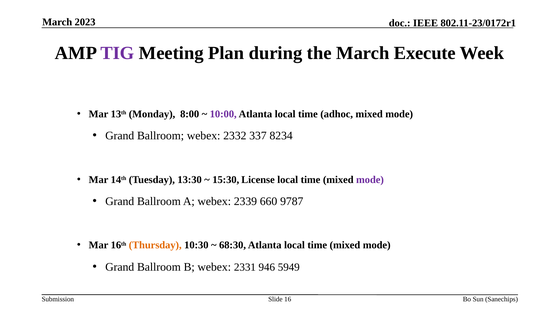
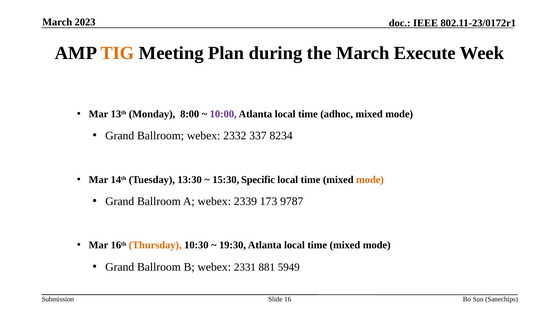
TIG colour: purple -> orange (117, 53)
License: License -> Specific (258, 180)
mode colour: purple -> orange (370, 180)
660: 660 -> 173 (269, 201)
68:30: 68:30 -> 19:30 (233, 245)
946: 946 -> 881 (267, 267)
